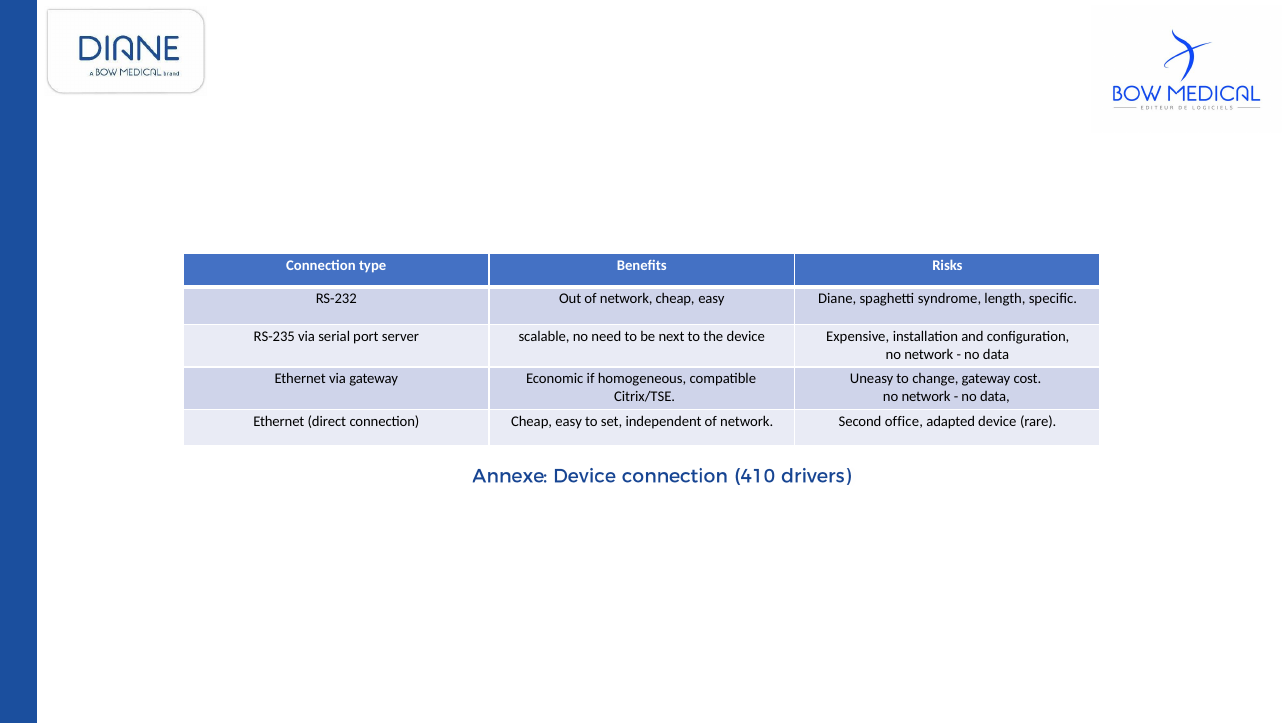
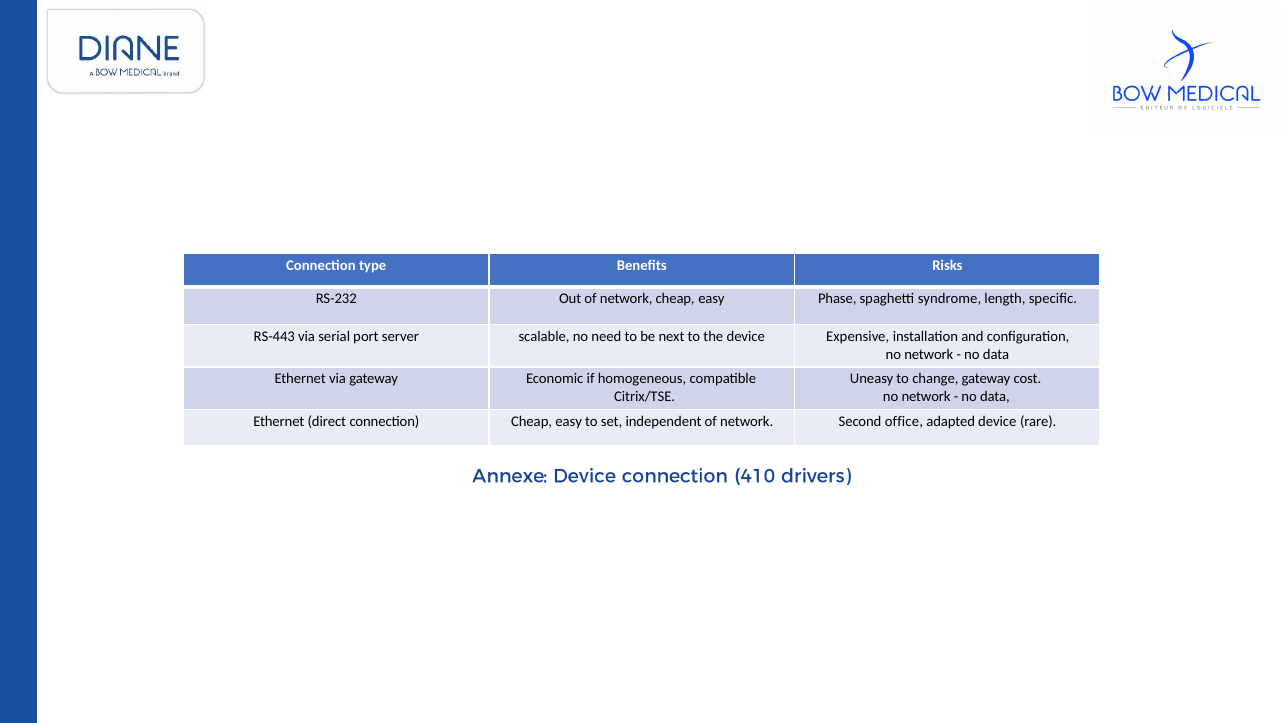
Diane: Diane -> Phase (837, 299)
RS-235: RS-235 -> RS-443 (274, 336)
